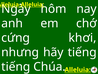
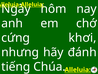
hãy tiếng: tiếng -> đánh (82, 52)
